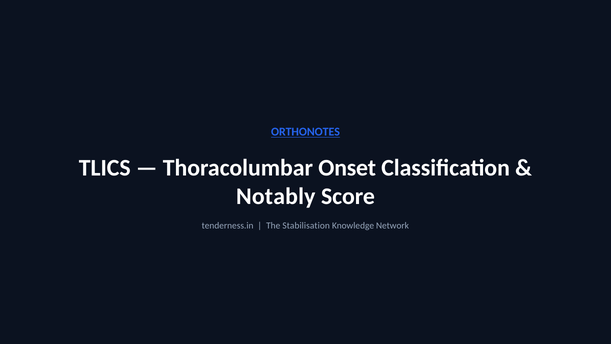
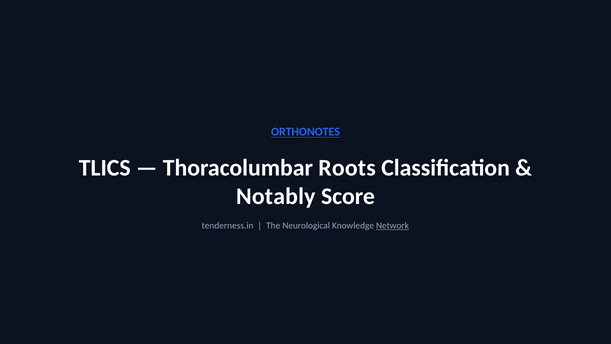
Onset: Onset -> Roots (347, 168)
Stabilisation: Stabilisation -> Neurological (306, 226)
Network underline: none -> present (393, 226)
